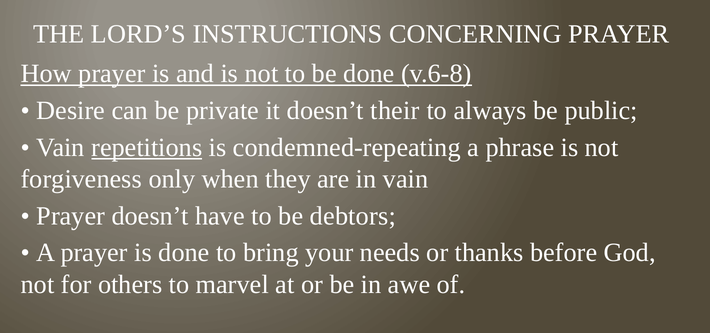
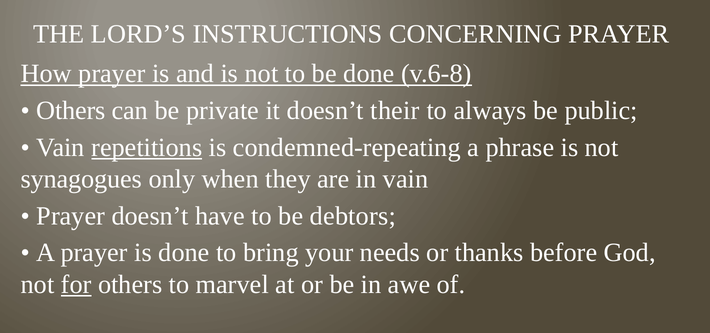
Desire: Desire -> Others (71, 110)
forgiveness: forgiveness -> synagogues (81, 179)
for underline: none -> present (76, 284)
